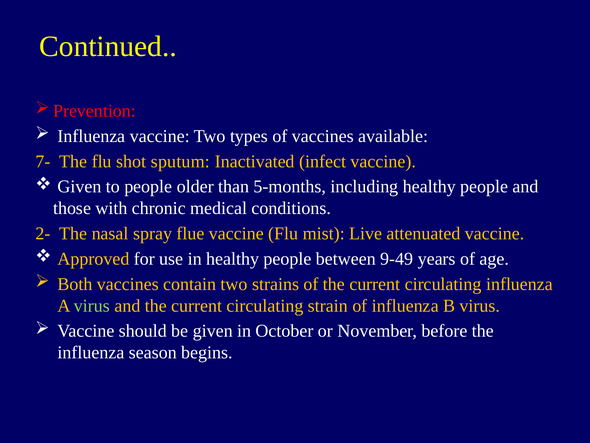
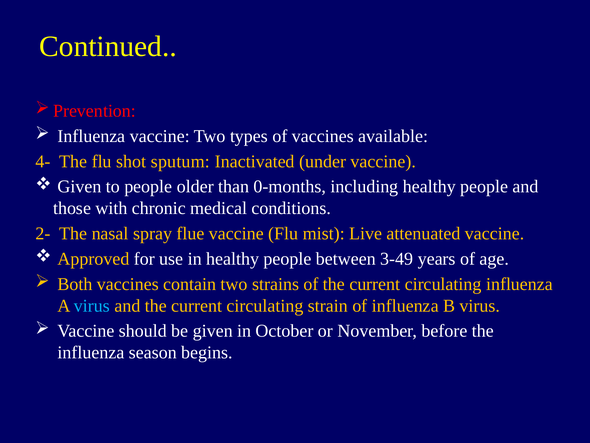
7-: 7- -> 4- (43, 161)
infect: infect -> under (323, 161)
5-months: 5-months -> 0-months (290, 186)
9-49: 9-49 -> 3-49 (397, 259)
virus colour: light green -> light blue (92, 305)
